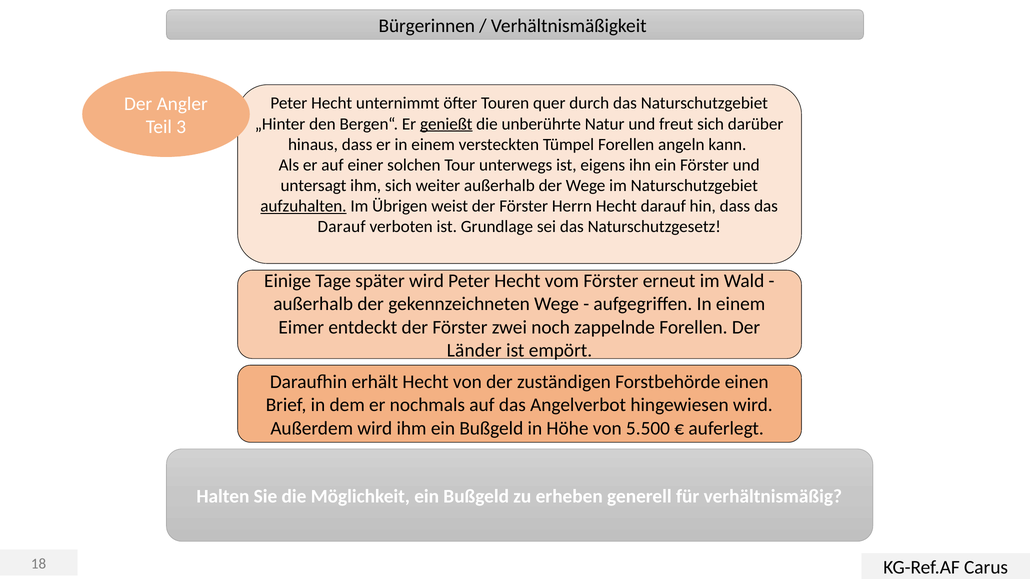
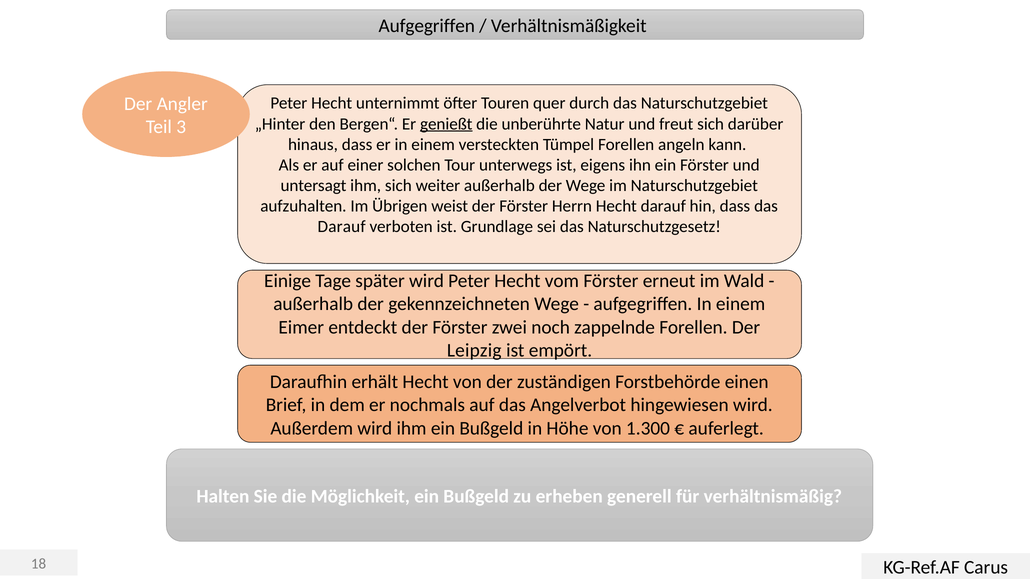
Bürgerinnen: Bürgerinnen -> Aufgegriffen (427, 26)
aufzuhalten underline: present -> none (303, 206)
Länder: Länder -> Leipzig (474, 351)
5.500: 5.500 -> 1.300 (648, 428)
